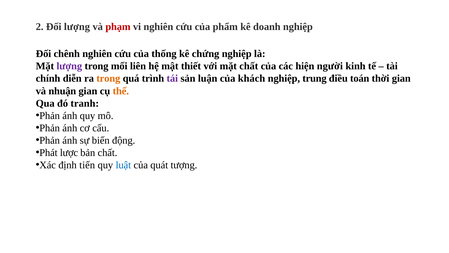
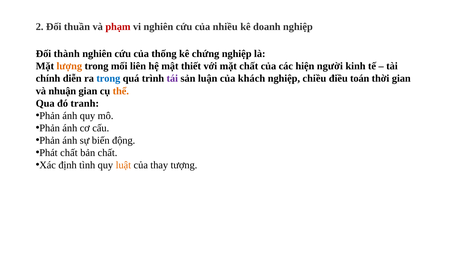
Đối lượng: lượng -> thuần (77, 27)
phẩm: phẩm -> nhiều (225, 27)
chênh: chênh -> thành (67, 54)
lượng colour: purple -> orange (69, 66)
trong colour: orange -> blue (108, 78)
trung: trung -> chiều (314, 78)
Phát lược: lược -> chất (69, 153)
tiến: tiến -> tình (87, 165)
luật colour: blue -> orange (123, 165)
quát: quát -> thay (159, 165)
